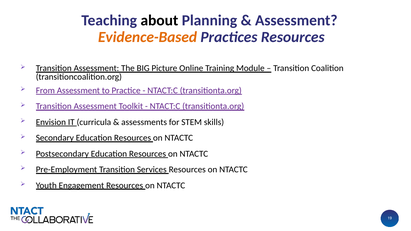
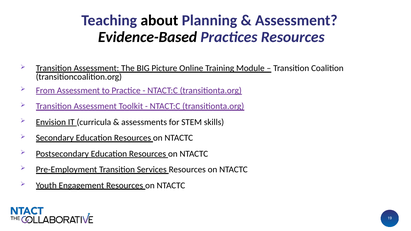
Evidence-Based colour: orange -> black (148, 37)
